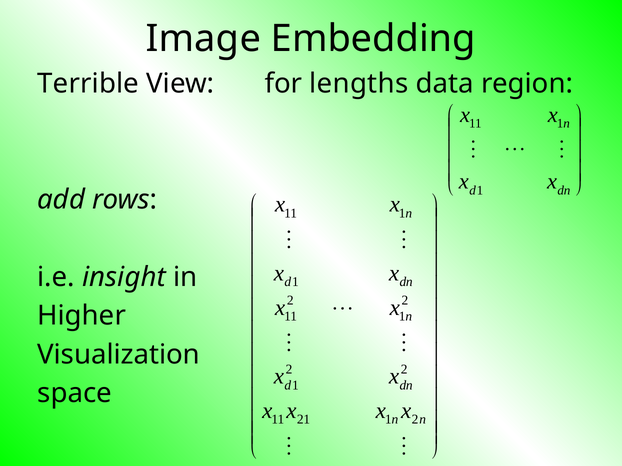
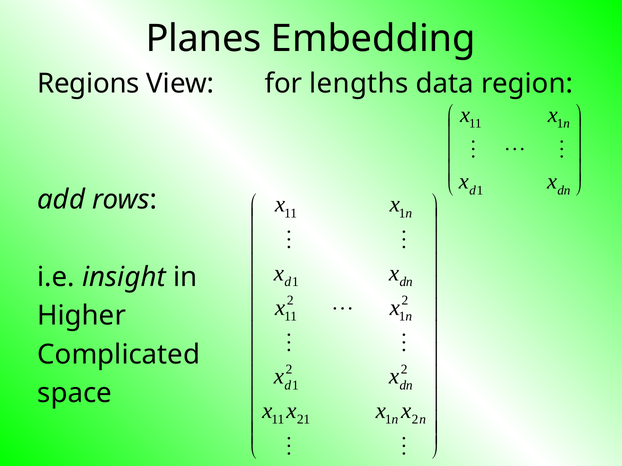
Image: Image -> Planes (204, 39)
Terrible: Terrible -> Regions (88, 84)
Visualization: Visualization -> Complicated (119, 355)
